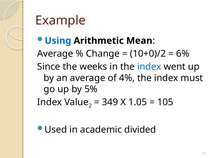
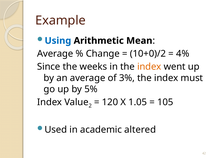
6%: 6% -> 4% (183, 54)
index colour: blue -> orange (149, 67)
4%: 4% -> 3% (127, 78)
349: 349 -> 120 (110, 102)
divided: divided -> altered (140, 130)
